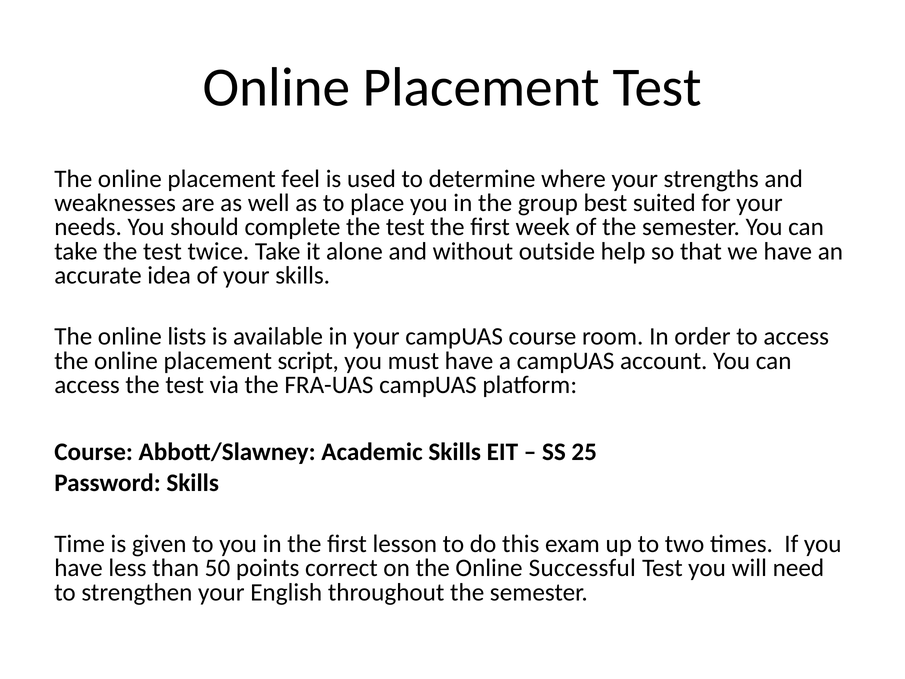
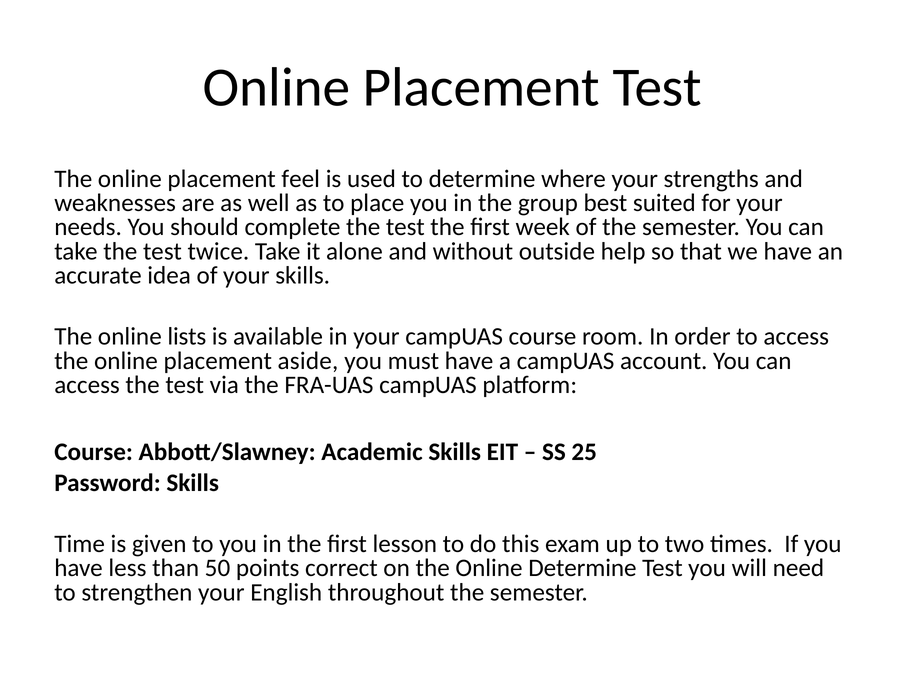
script: script -> aside (308, 361)
Online Successful: Successful -> Determine (582, 568)
